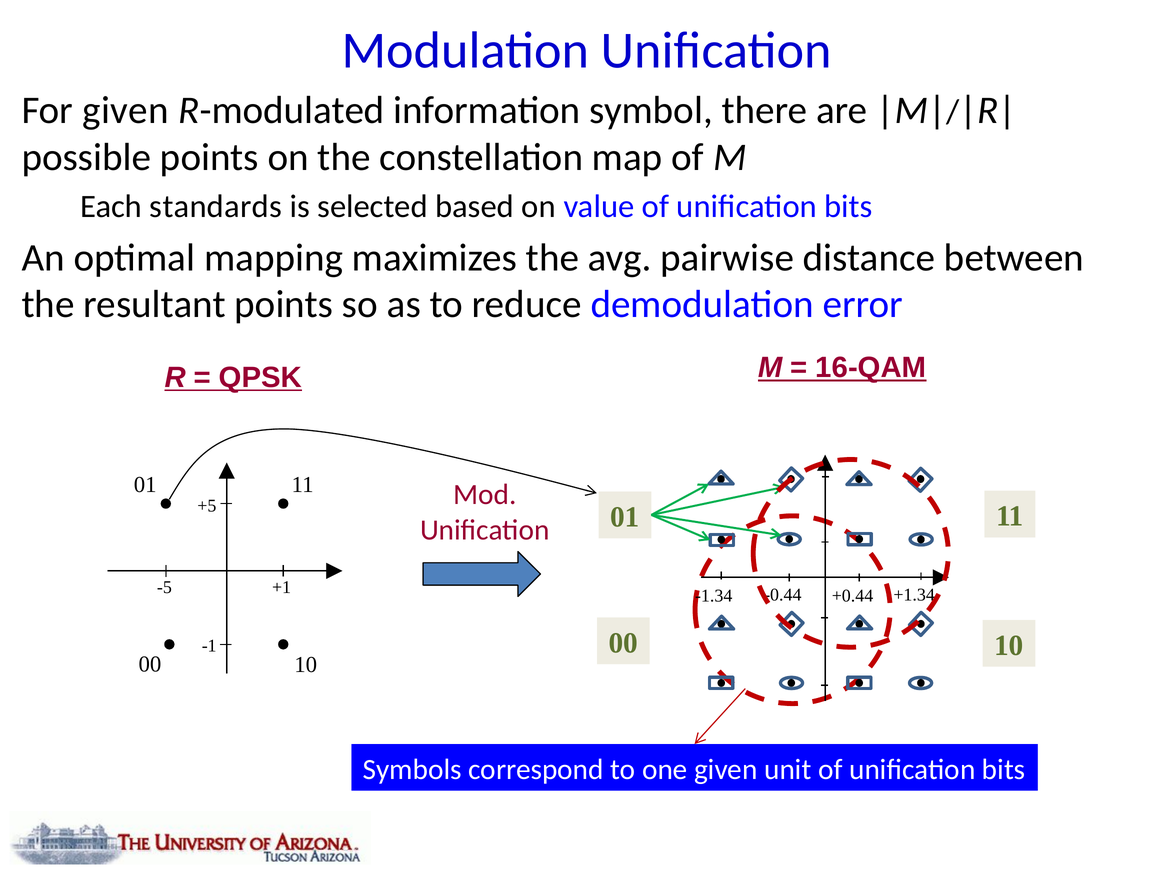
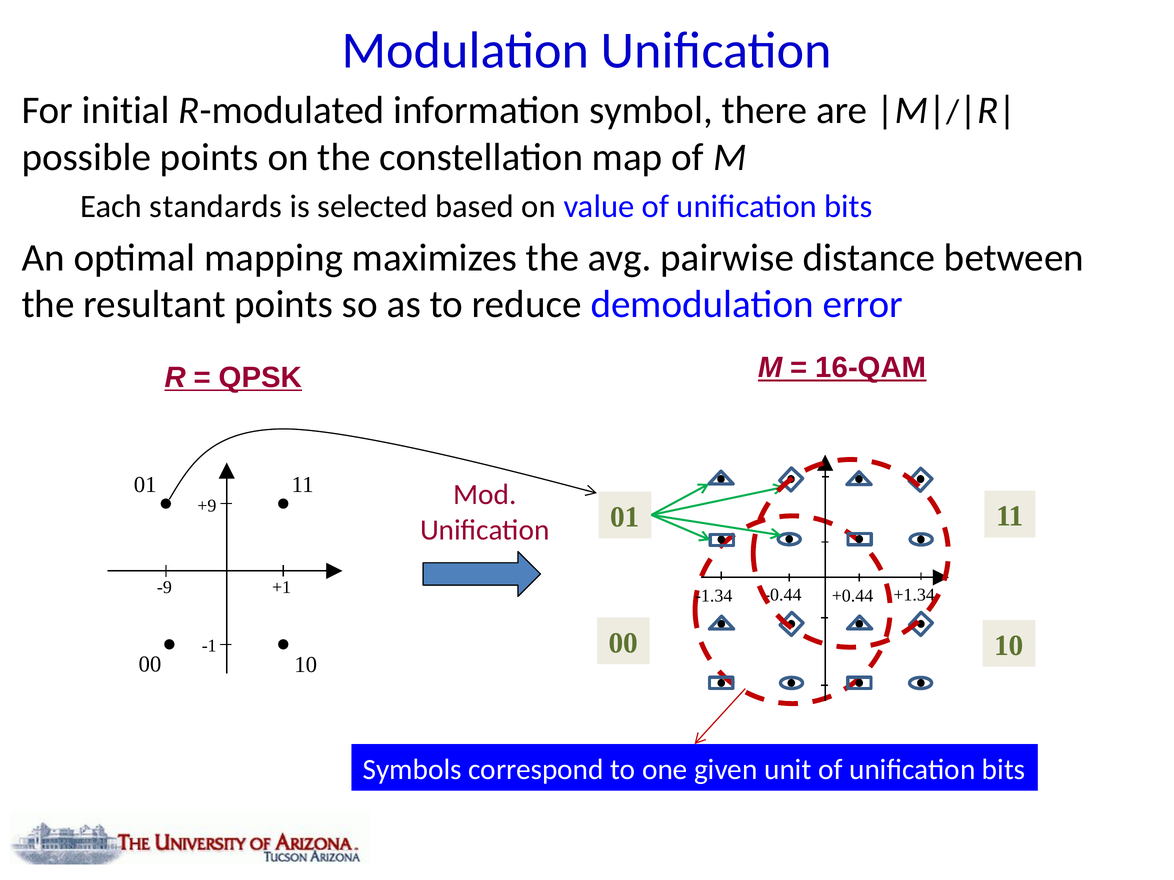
For given: given -> initial (126, 110)
+5: +5 -> +9 (207, 506)
-5: -5 -> -9 (164, 588)
